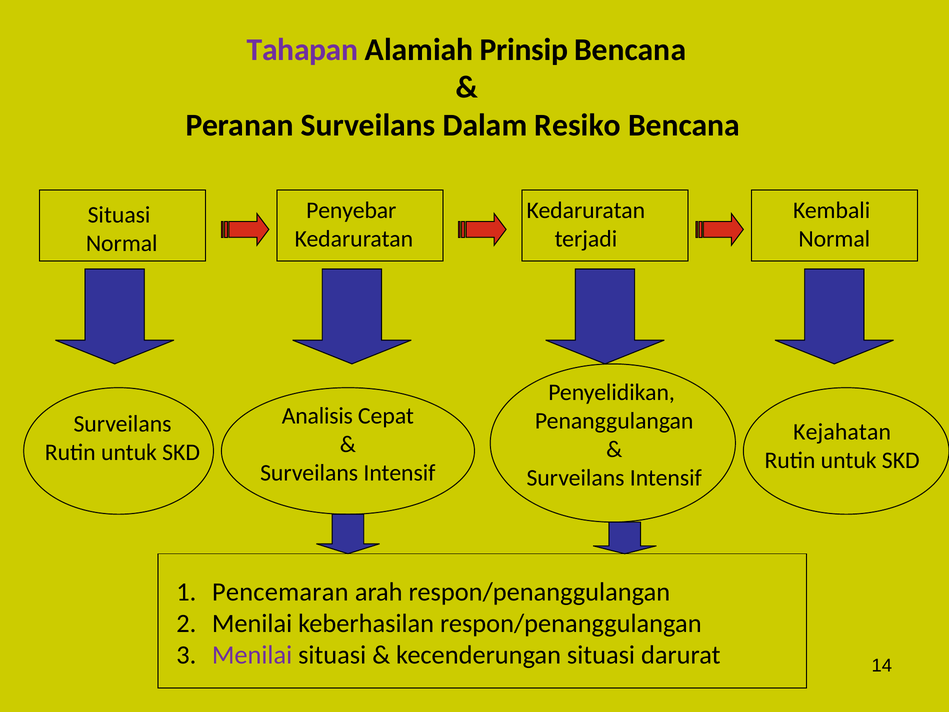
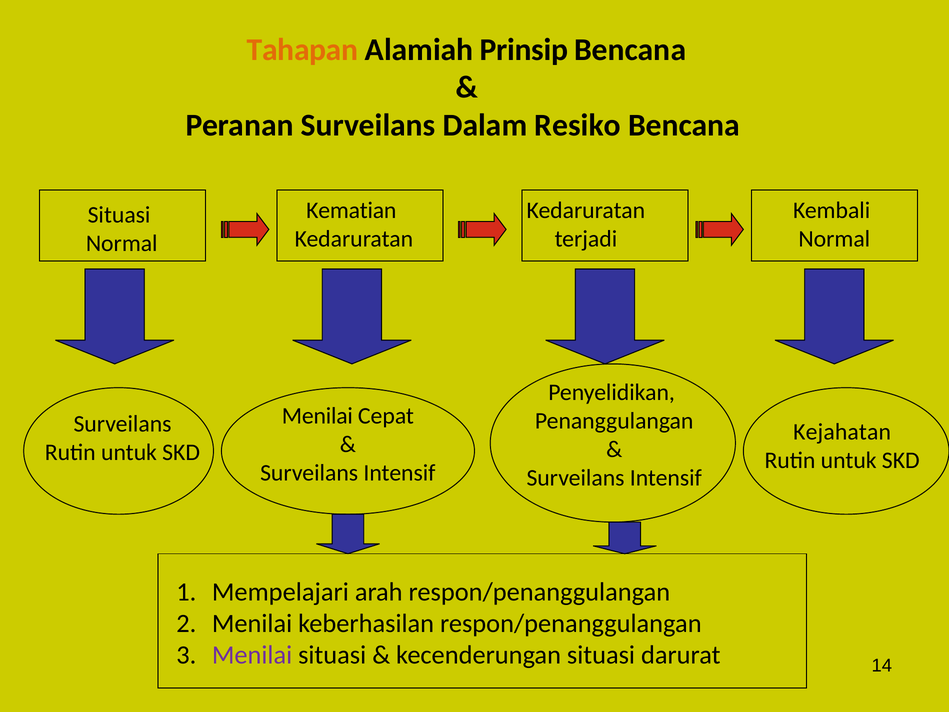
Tahapan colour: purple -> orange (302, 50)
Penyebar: Penyebar -> Kematian (351, 210)
Analisis: Analisis -> Menilai (317, 416)
Pencemaran: Pencemaran -> Mempelajari (280, 592)
